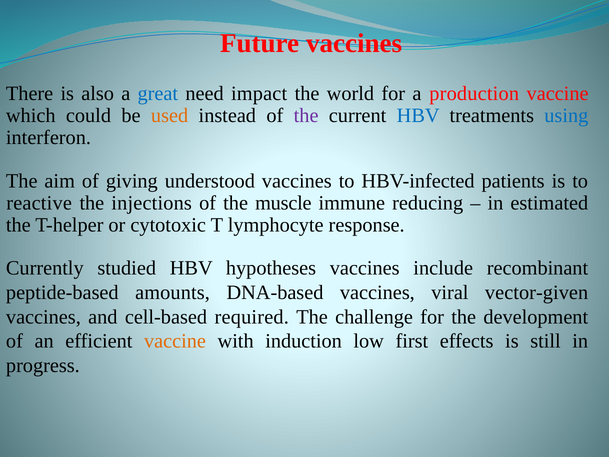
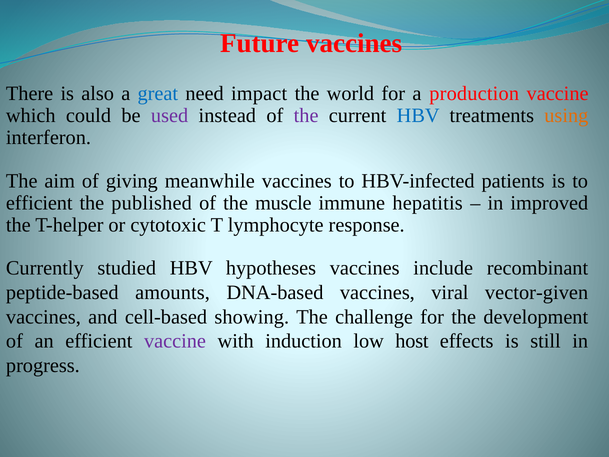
used colour: orange -> purple (170, 115)
using colour: blue -> orange (566, 115)
understood: understood -> meanwhile (210, 181)
reactive: reactive -> efficient (39, 203)
injections: injections -> published (152, 203)
reducing: reducing -> hepatitis (428, 203)
estimated: estimated -> improved (549, 203)
required: required -> showing (252, 317)
vaccine colour: orange -> purple (175, 341)
first: first -> host (412, 341)
